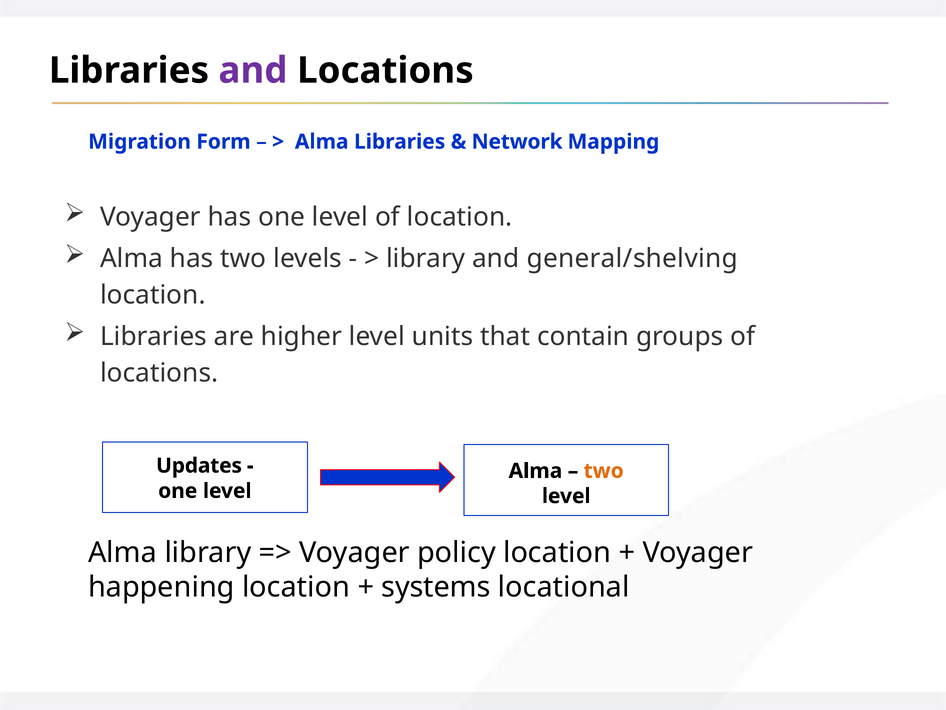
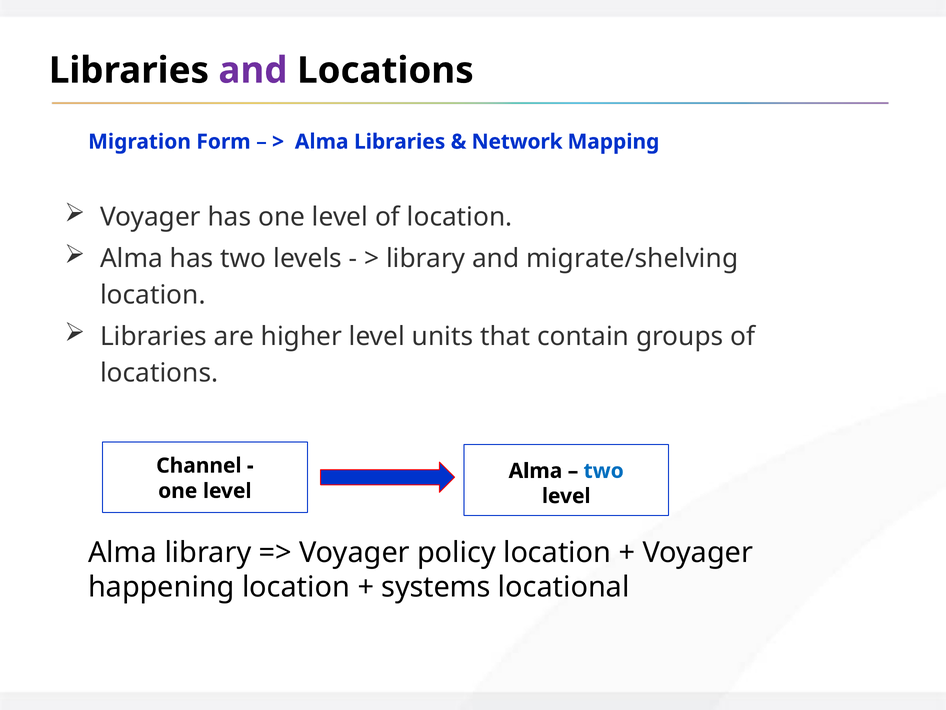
general/shelving: general/shelving -> migrate/shelving (632, 259)
Updates: Updates -> Channel (199, 465)
two colour: orange -> blue (604, 471)
